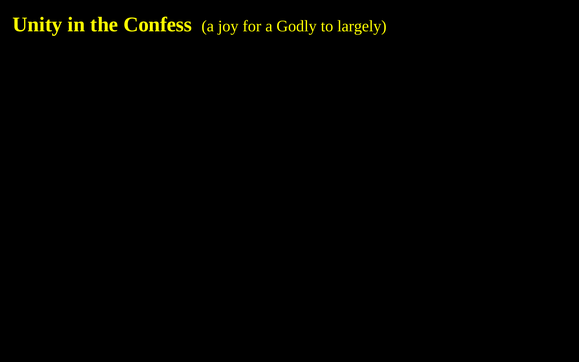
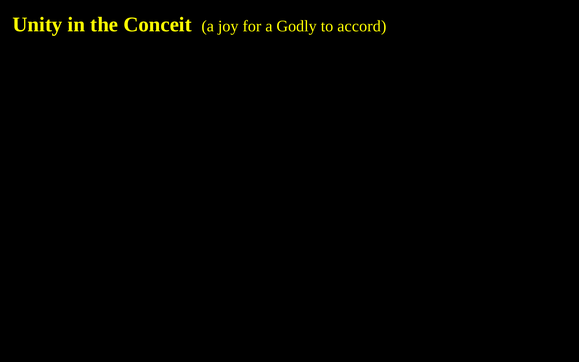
Confess: Confess -> Conceit (158, 25)
largely: largely -> accord (362, 26)
